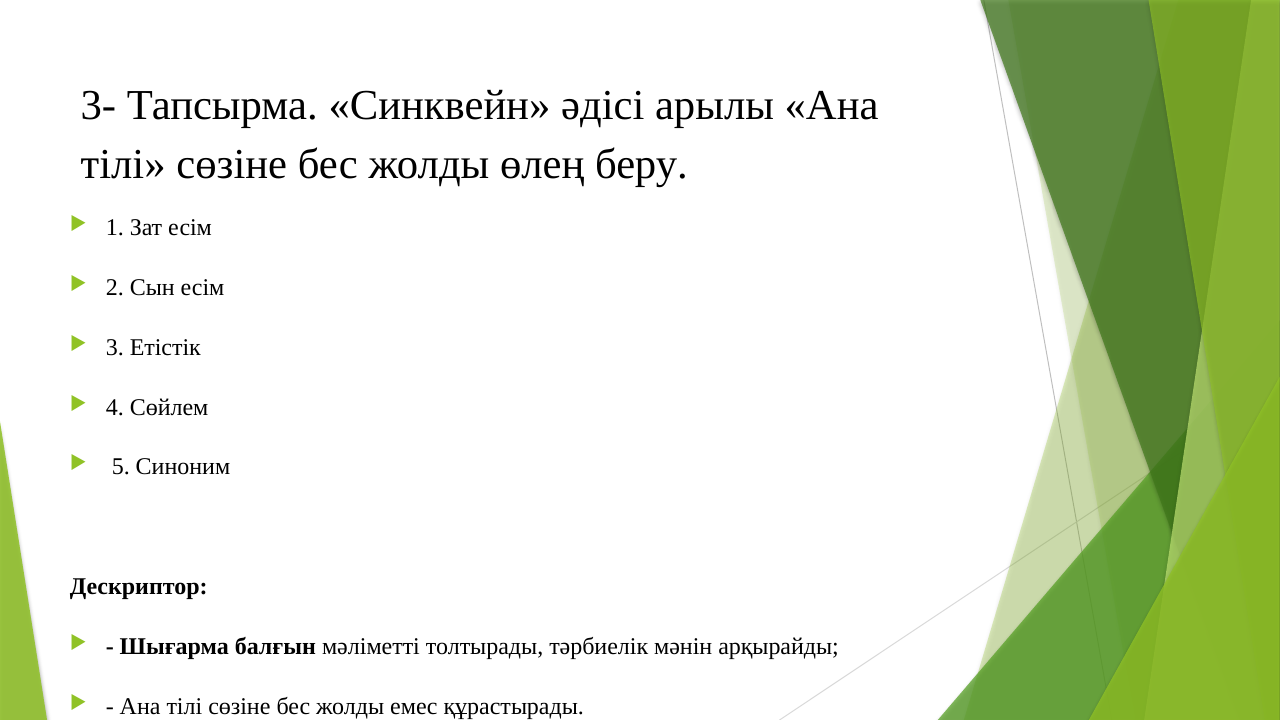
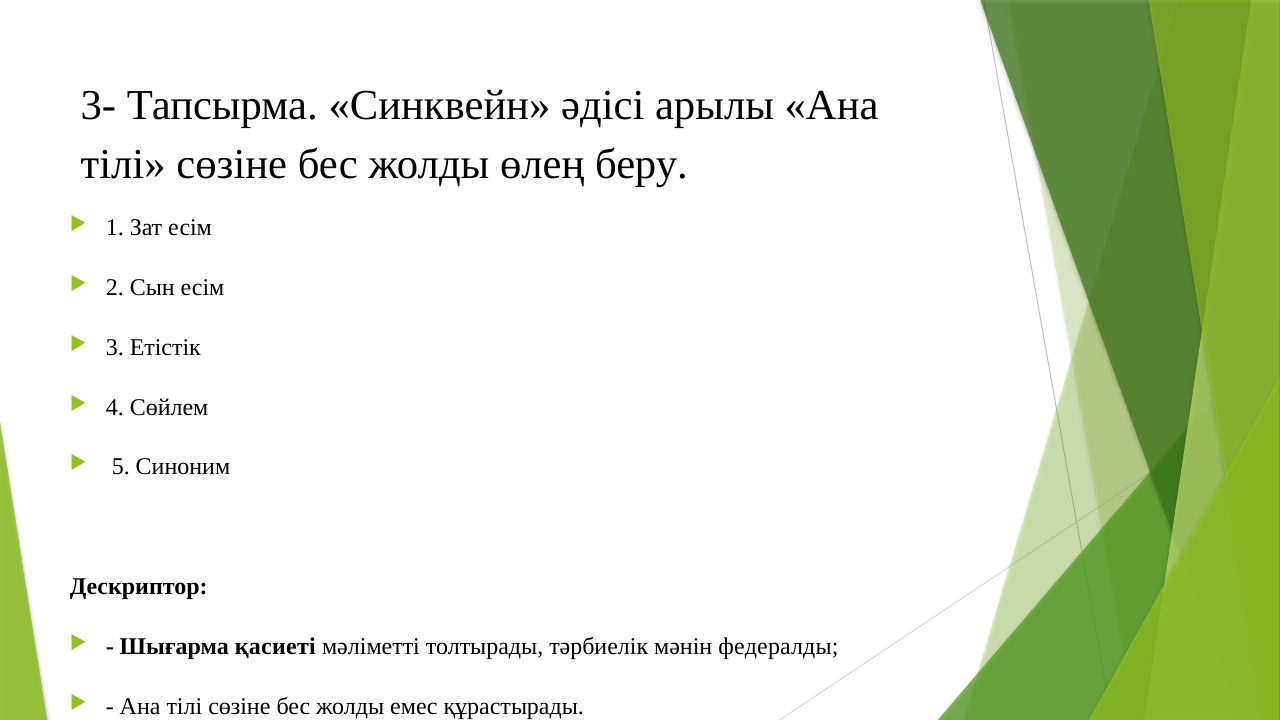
балғын: балғын -> қасиеті (275, 646)
арқырайды: арқырайды -> федералды (778, 646)
